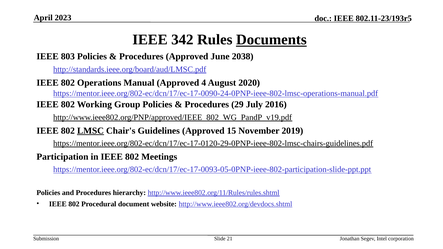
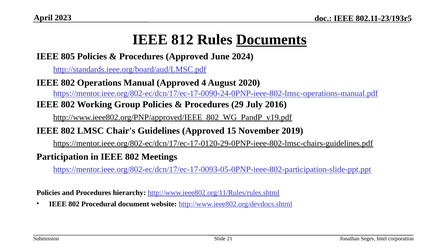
342: 342 -> 812 (182, 40)
803: 803 -> 805 (68, 57)
2038: 2038 -> 2024 (243, 57)
LMSC underline: present -> none (90, 131)
